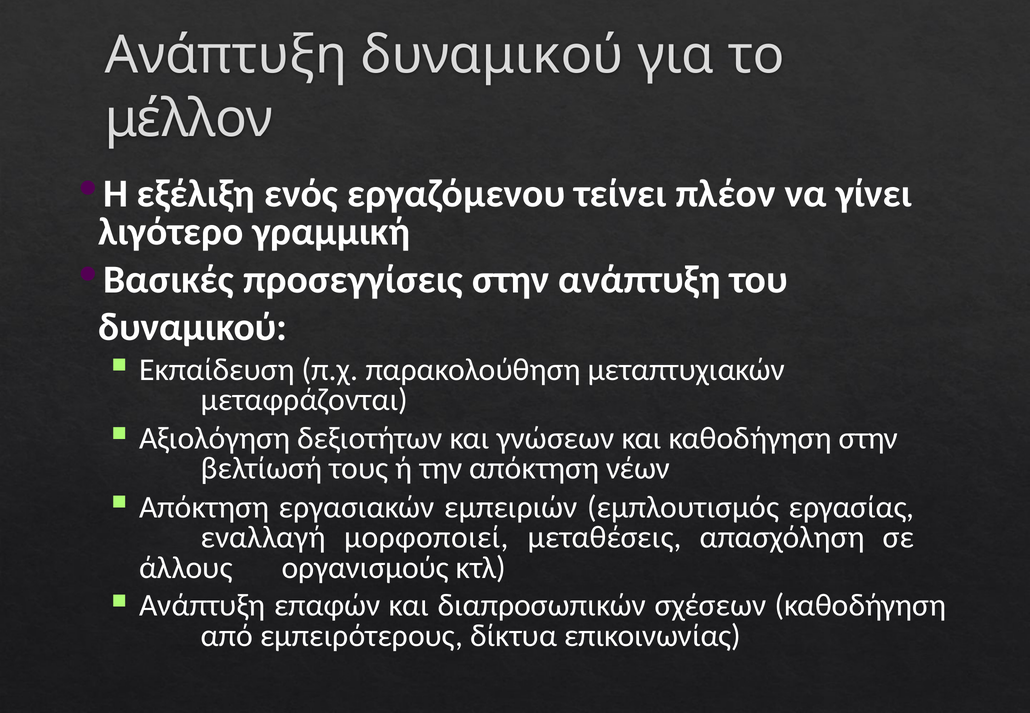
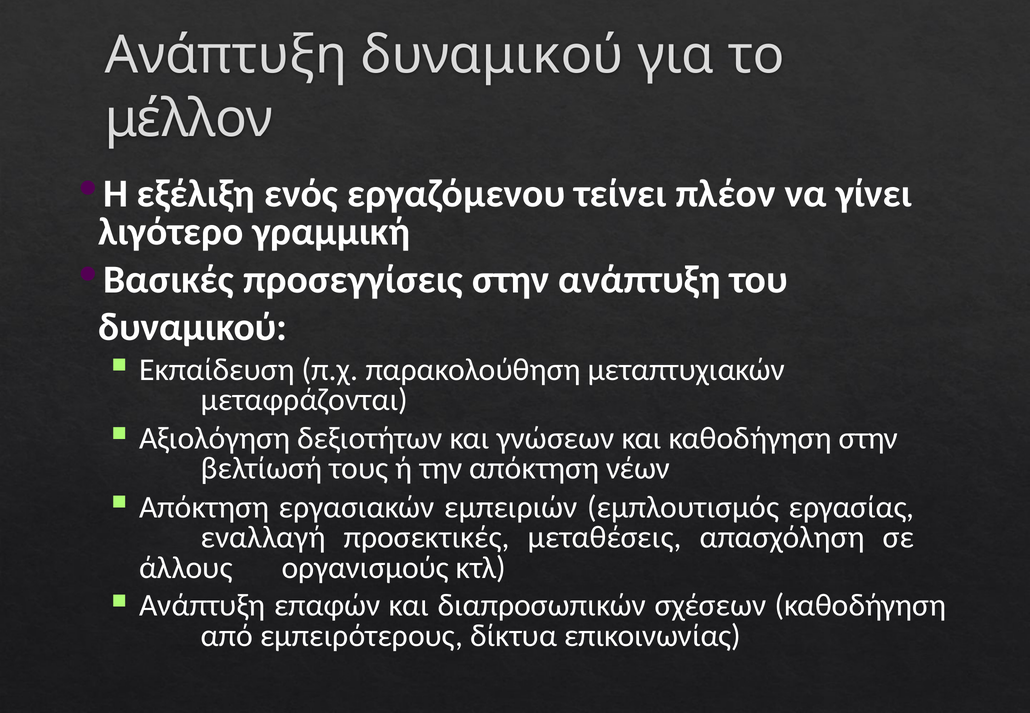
μορφοποιεί: μορφοποιεί -> προσεκτικές (427, 538)
